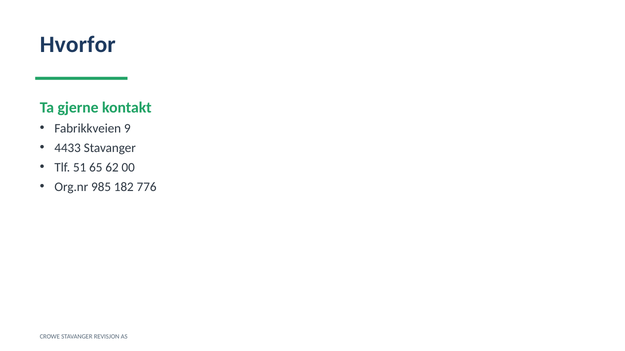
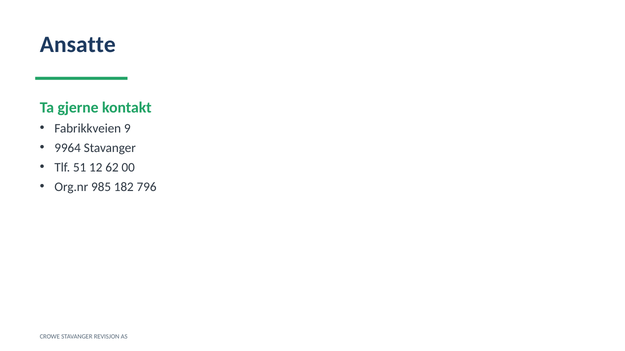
Hvorfor: Hvorfor -> Ansatte (78, 45)
4433: 4433 -> 9964 (68, 148)
65: 65 -> 12 (96, 168)
776: 776 -> 796 (147, 187)
